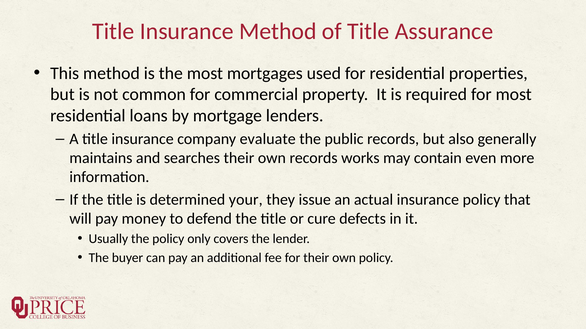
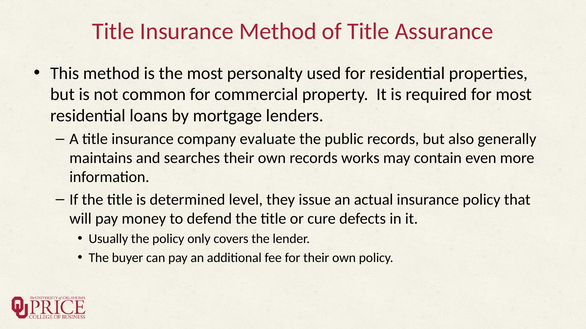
mortgages: mortgages -> personalty (265, 73)
your: your -> level (246, 200)
